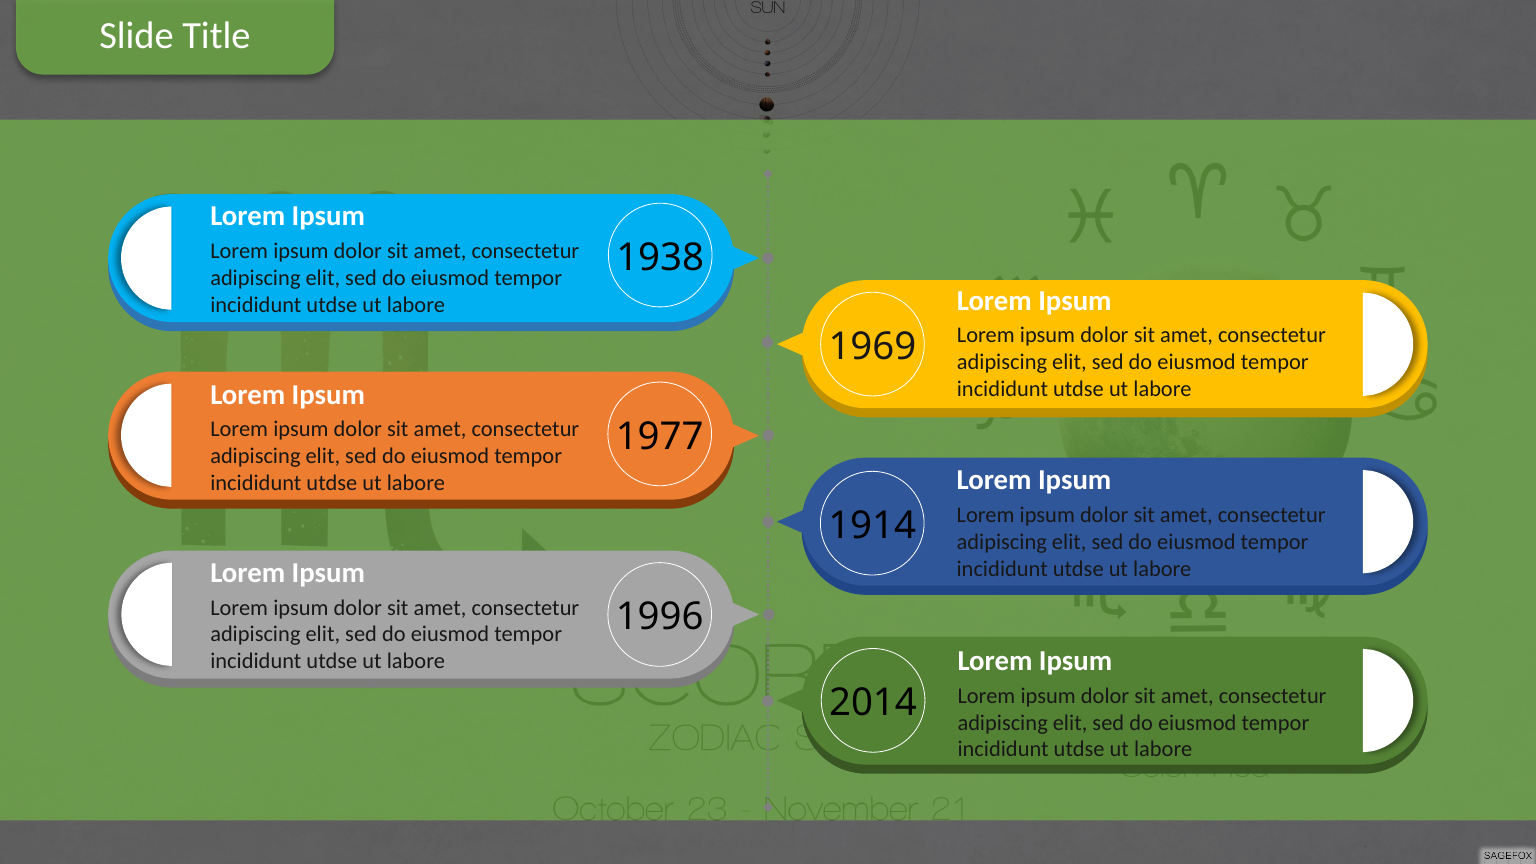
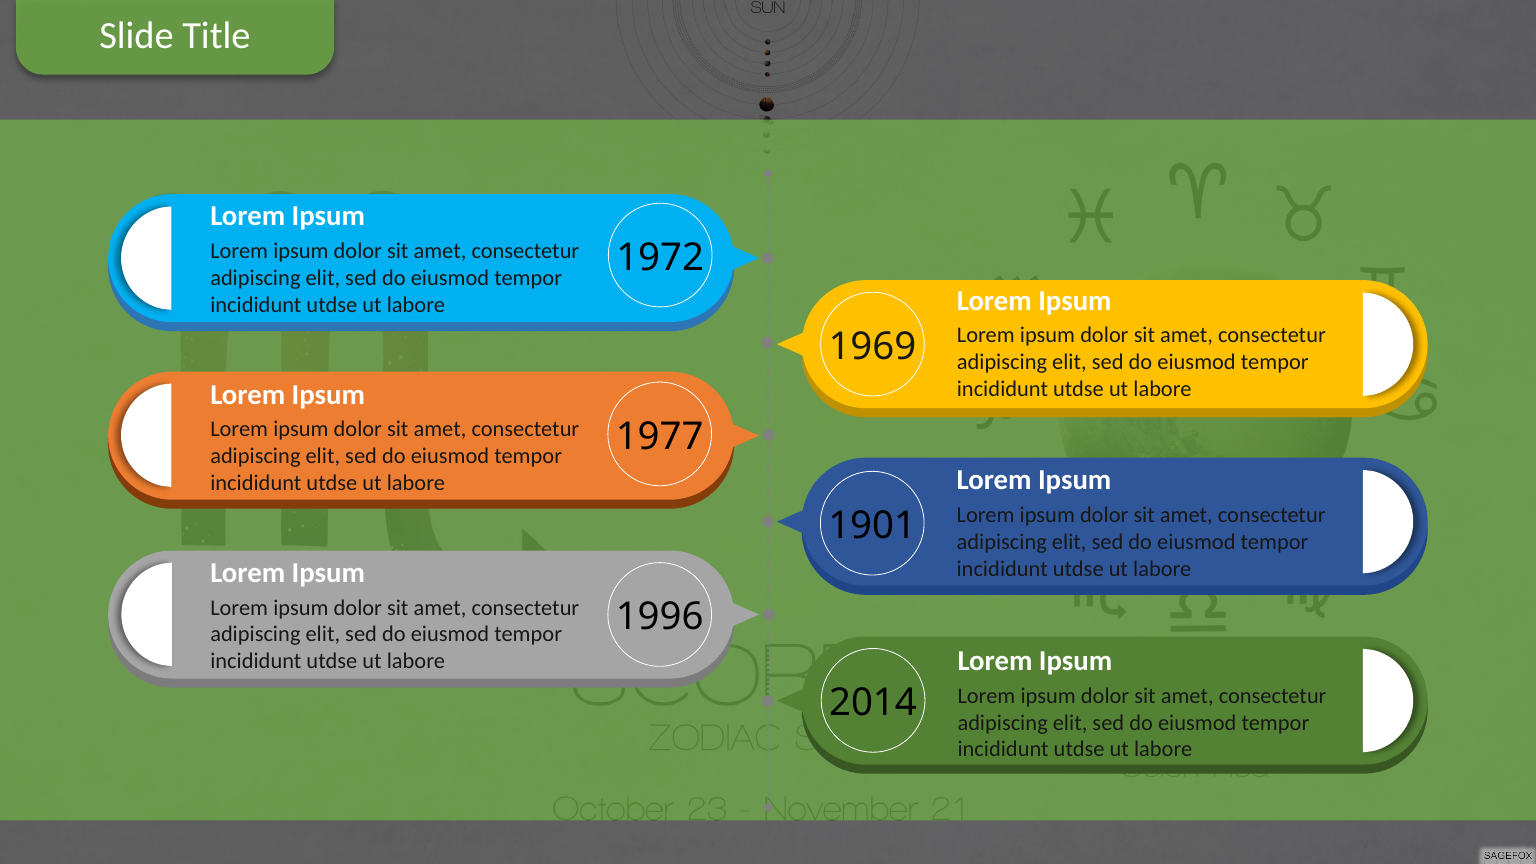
1938: 1938 -> 1972 (660, 258)
1914: 1914 -> 1901 (872, 526)
